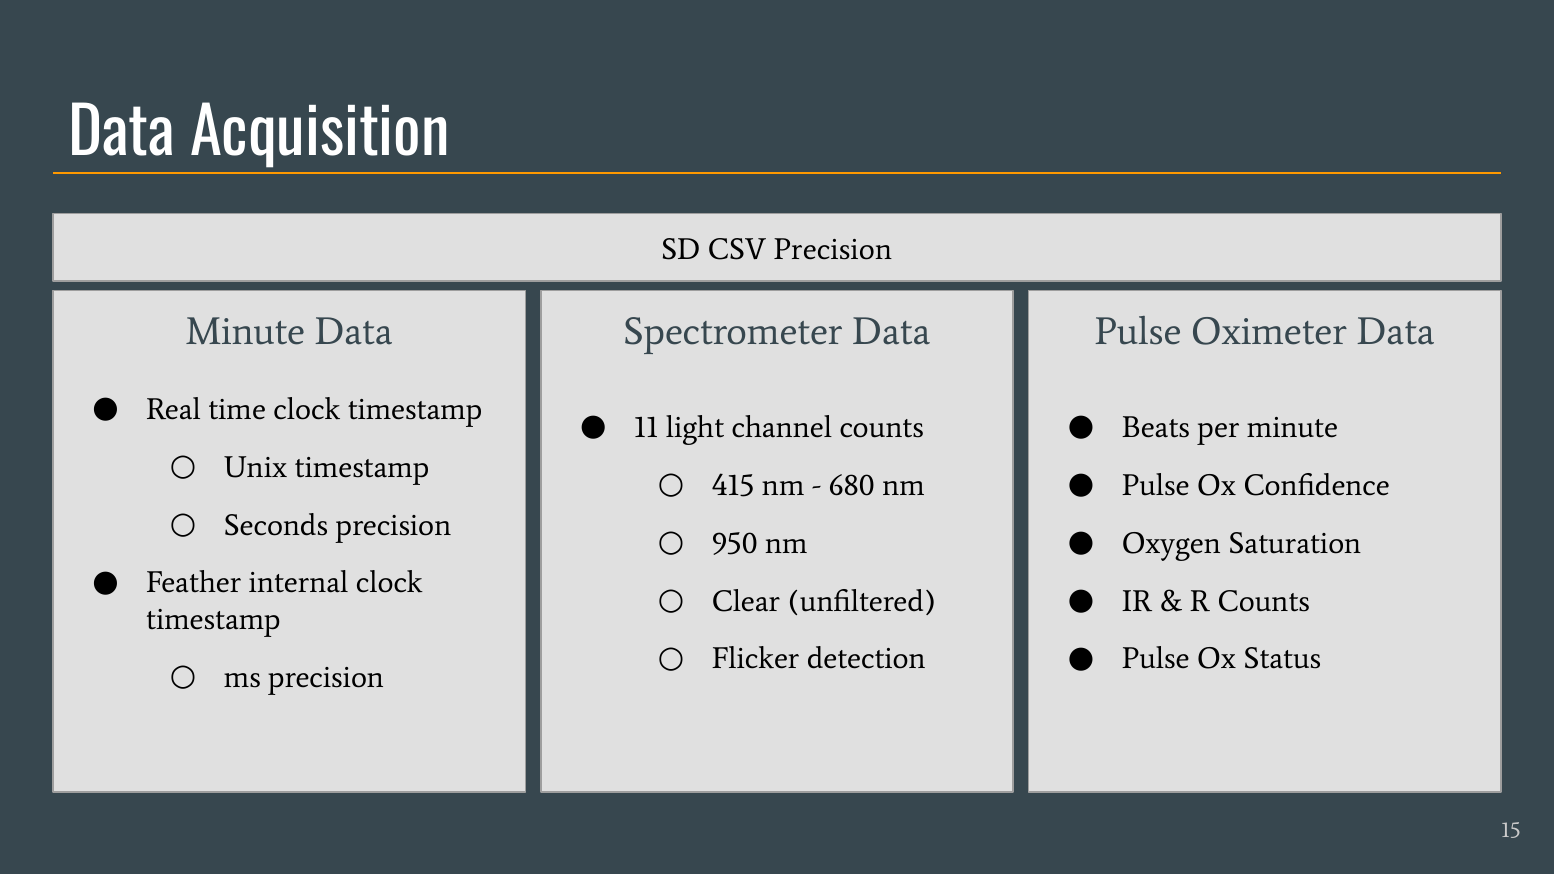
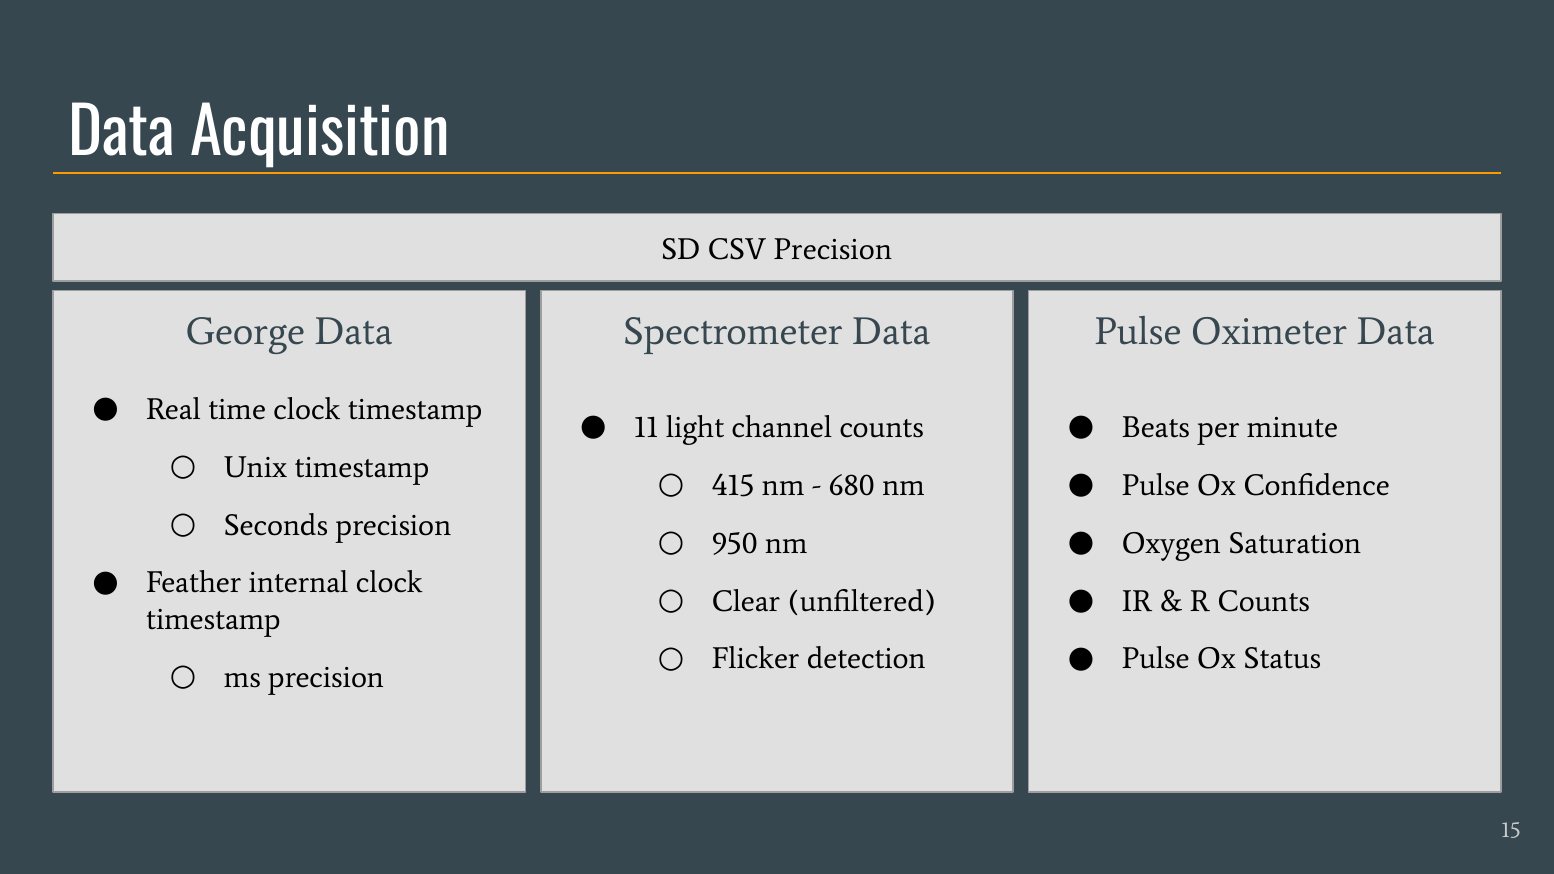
Minute: Minute -> George (245, 332)
